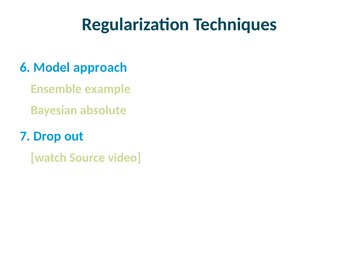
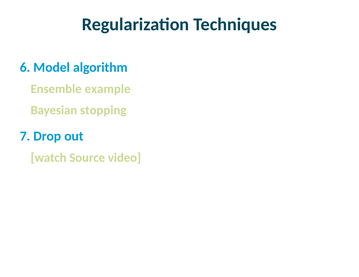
approach: approach -> algorithm (100, 68)
absolute: absolute -> stopping (103, 110)
